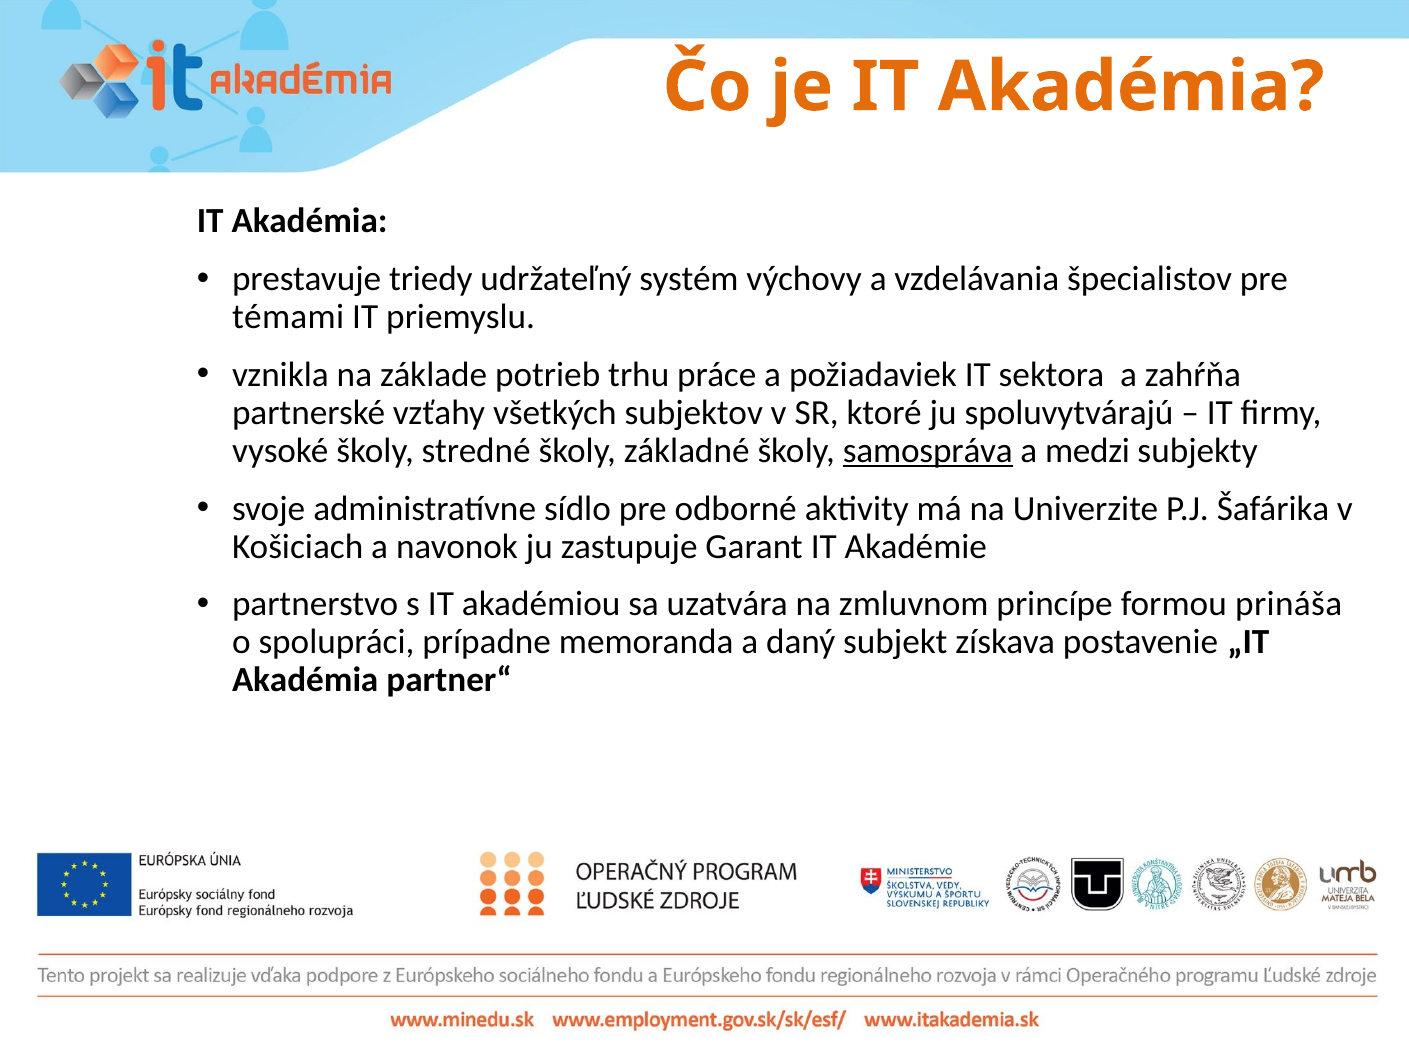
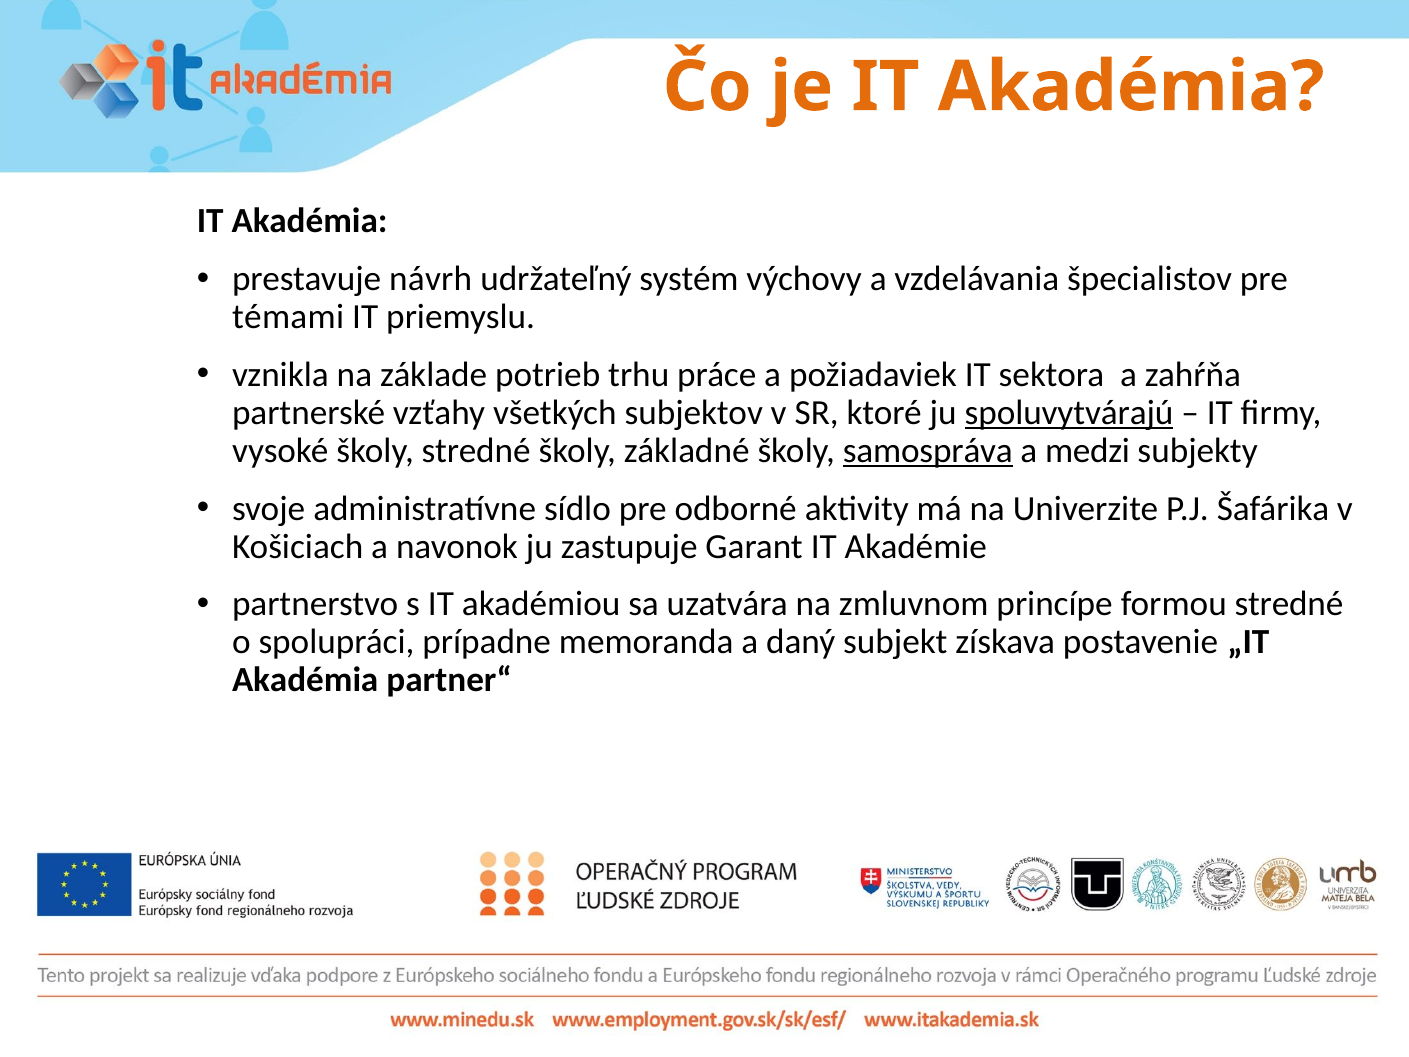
triedy: triedy -> návrh (431, 279)
spoluvytvárajú underline: none -> present (1069, 413)
formou prináša: prináša -> stredné (1289, 604)
